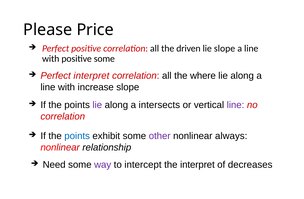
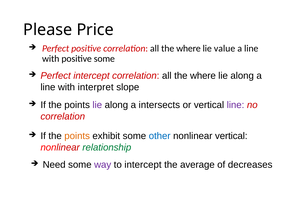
driven: driven -> where (188, 48)
lie slope: slope -> value (225, 48)
Perfect interpret: interpret -> intercept (92, 76)
increase: increase -> interpret (96, 87)
points colour: blue -> orange (77, 136)
other colour: purple -> blue (160, 136)
nonlinear always: always -> vertical (231, 136)
relationship colour: black -> green (107, 147)
the interpret: interpret -> average (197, 165)
